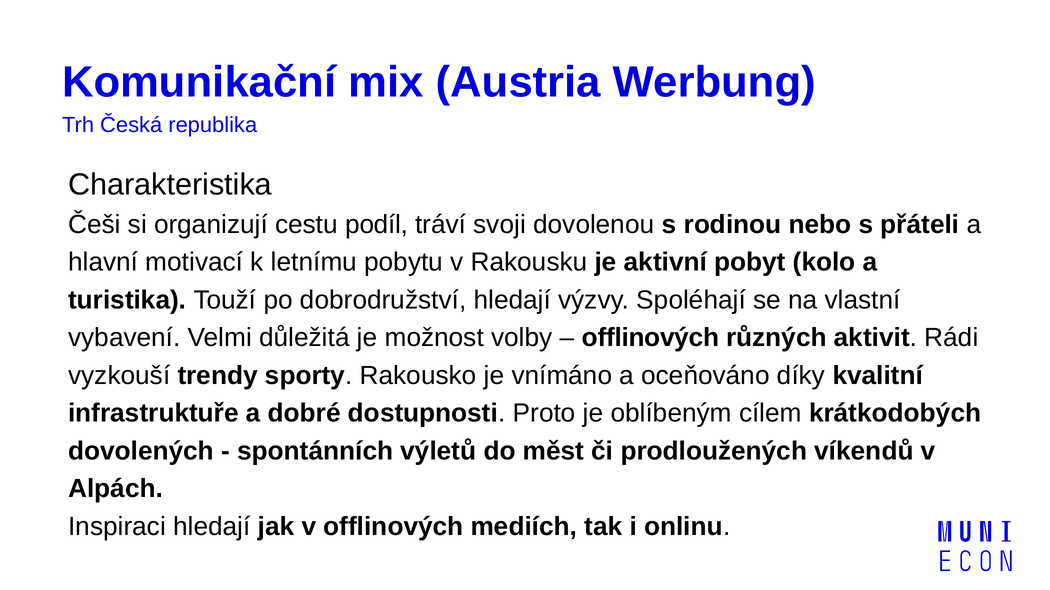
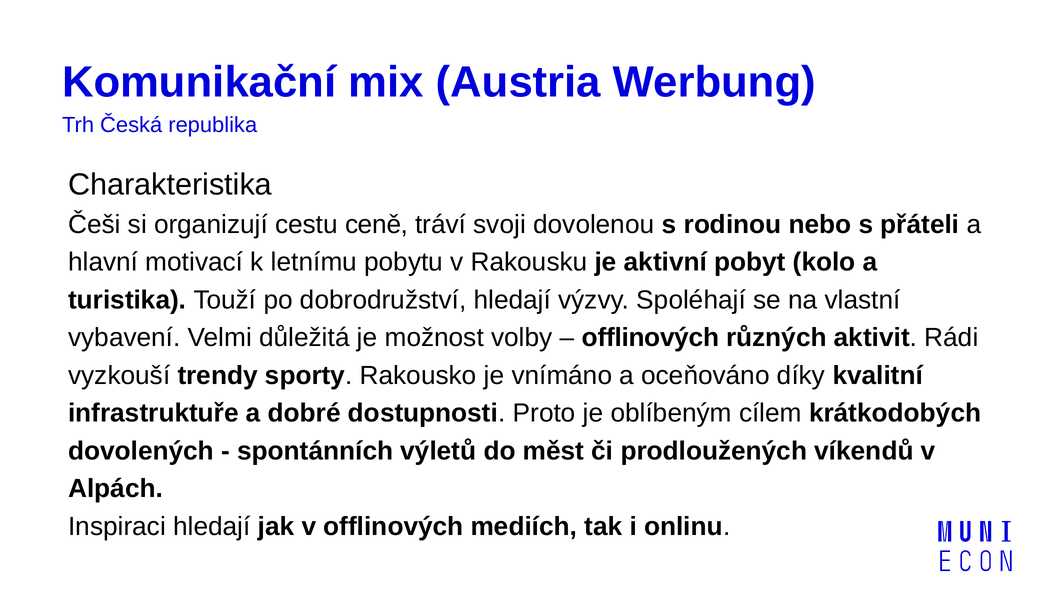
podíl: podíl -> ceně (377, 225)
